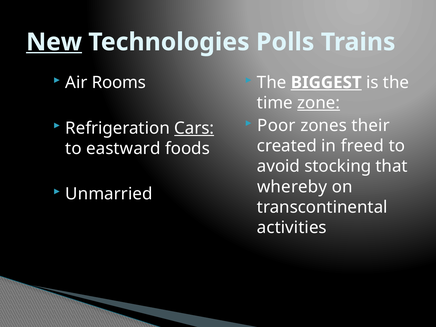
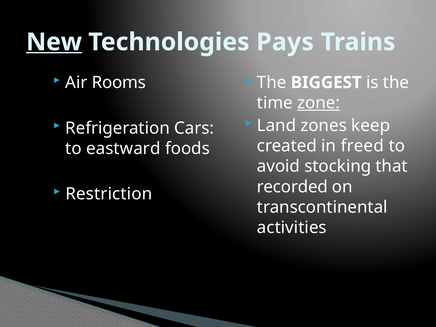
Polls: Polls -> Pays (285, 42)
BIGGEST underline: present -> none (326, 83)
Poor: Poor -> Land (277, 126)
their: their -> keep (371, 126)
Cars underline: present -> none (194, 128)
whereby: whereby -> recorded (292, 187)
Unmarried: Unmarried -> Restriction (109, 194)
